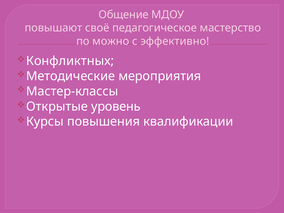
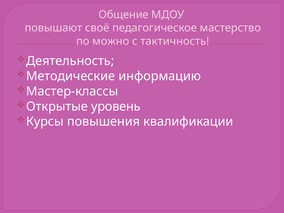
эффективно: эффективно -> тактичность (175, 41)
Конфликтных: Конфликтных -> Деятельность (70, 61)
мероприятия: мероприятия -> информацию (160, 76)
